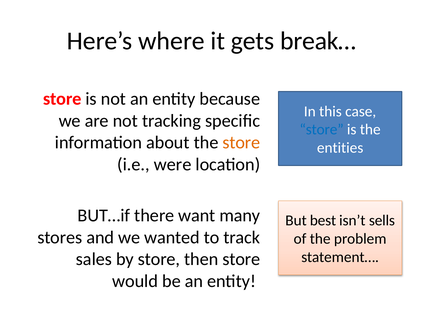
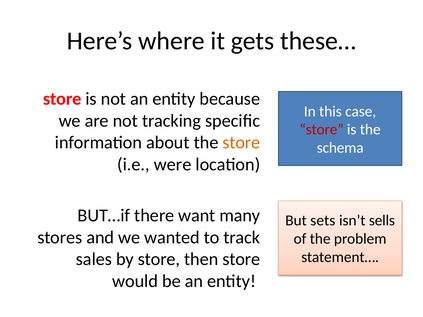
break…: break… -> these… (318, 41)
store colour: blue -> red (322, 130)
entities: entities -> schema (340, 148)
best: best -> sets (323, 221)
